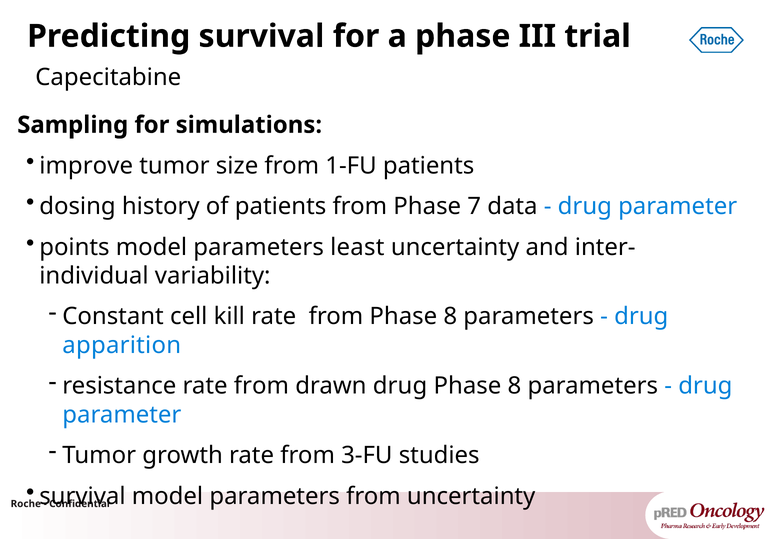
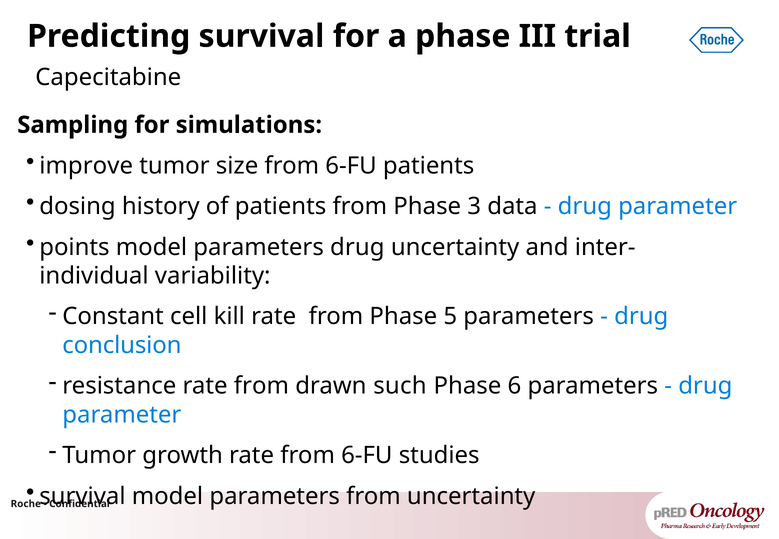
size from 1-FU: 1-FU -> 6-FU (351, 166)
7: 7 -> 3 (474, 207)
parameters least: least -> drug (357, 247)
from Phase 8: 8 -> 5 (450, 317)
apparition: apparition -> conclusion (122, 346)
drawn drug: drug -> such (400, 386)
8: 8 -> 6 (514, 386)
rate from 3-FU: 3-FU -> 6-FU (367, 456)
